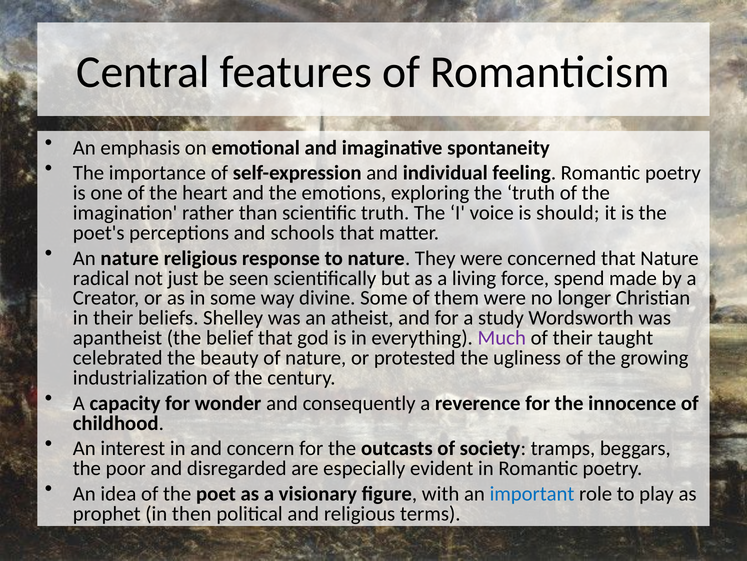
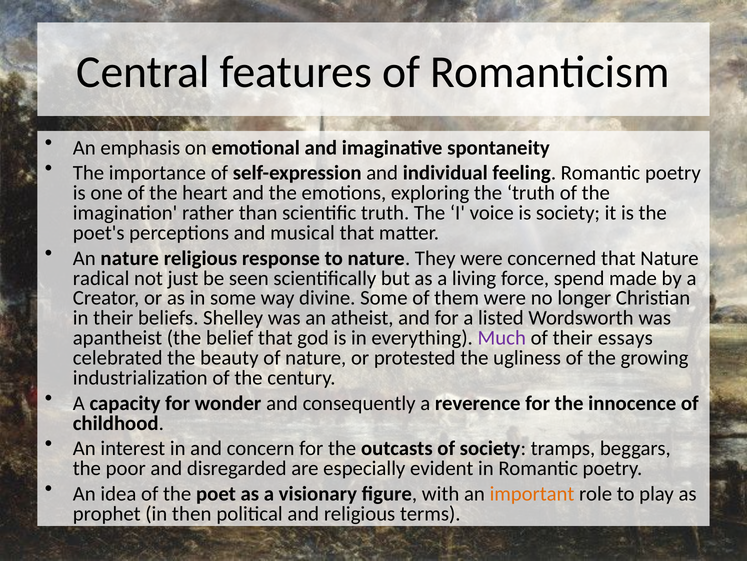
is should: should -> society (568, 213)
schools: schools -> musical (303, 233)
study: study -> listed (501, 318)
taught: taught -> essays (625, 338)
important colour: blue -> orange (532, 493)
